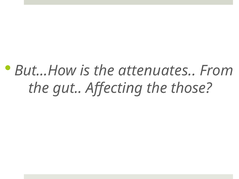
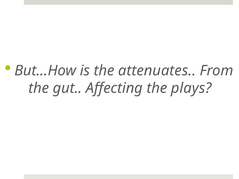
those: those -> plays (191, 88)
